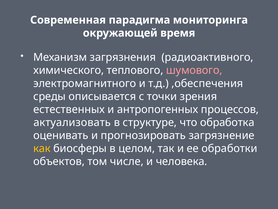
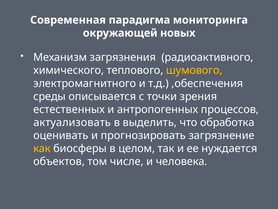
время: время -> новых (178, 33)
шумового colour: pink -> yellow (194, 70)
структуре: структуре -> выделить (150, 122)
обработки: обработки -> нуждается (229, 148)
